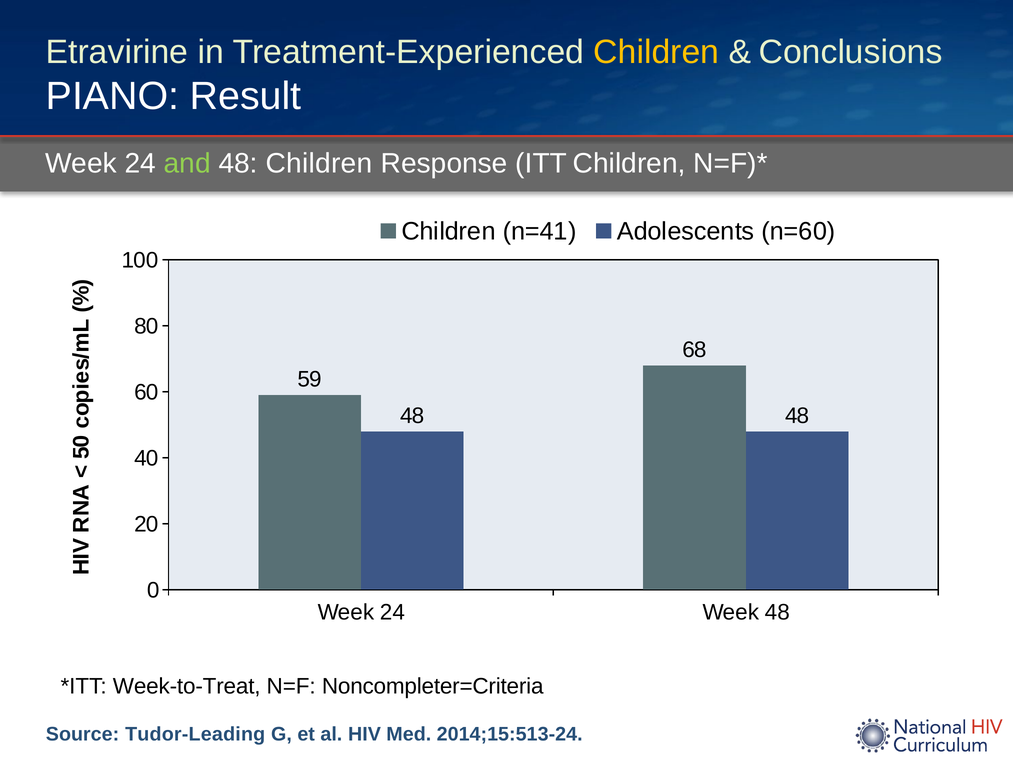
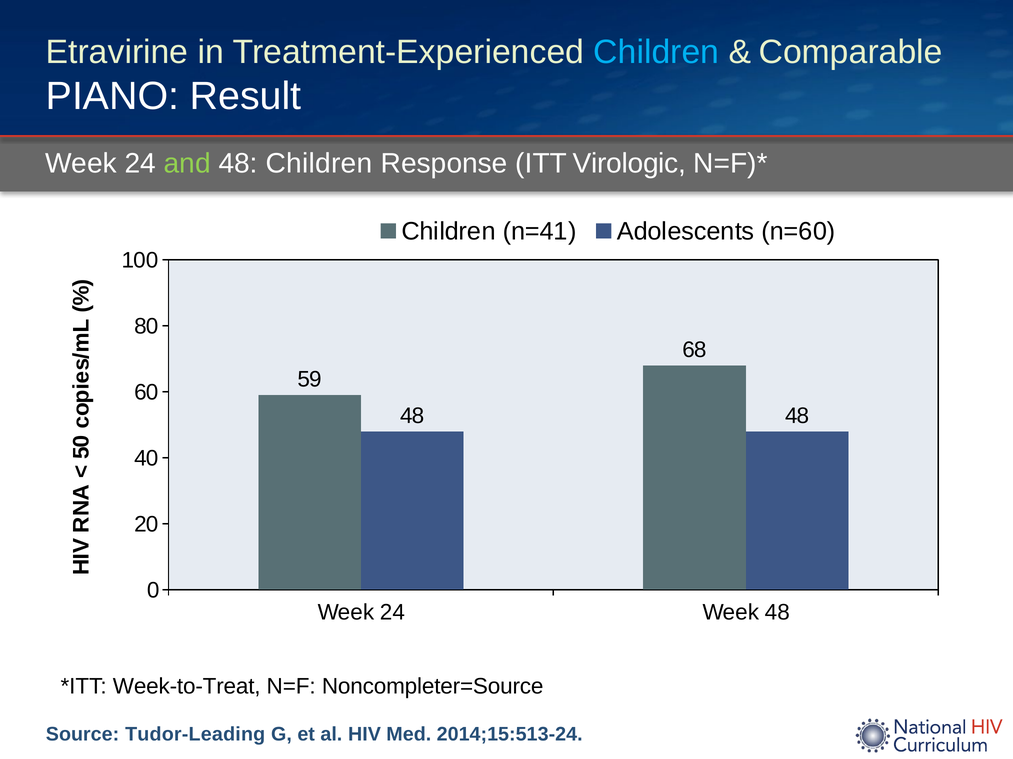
Children colour: yellow -> light blue (656, 52)
Conclusions: Conclusions -> Comparable (851, 52)
ITT Children: Children -> Virologic (629, 164)
Noncompleter=Criteria: Noncompleter=Criteria -> Noncompleter=Source (433, 687)
